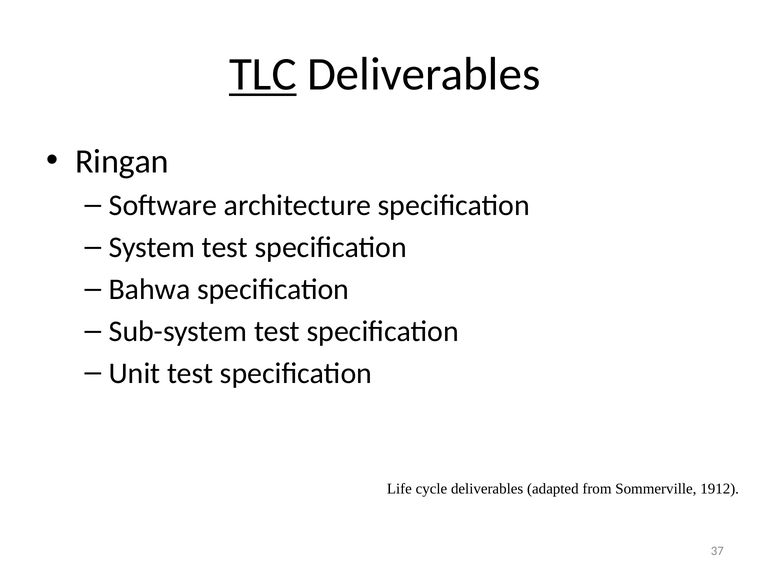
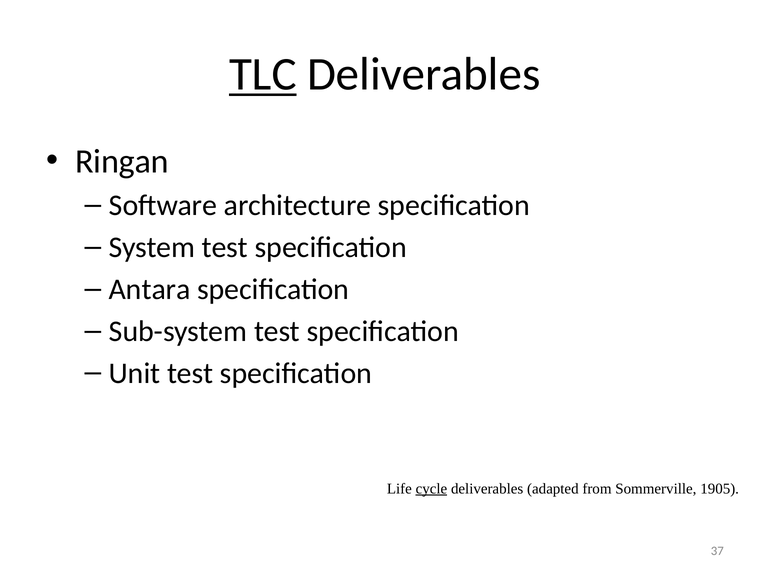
Bahwa: Bahwa -> Antara (150, 290)
cycle underline: none -> present (431, 489)
1912: 1912 -> 1905 (720, 489)
